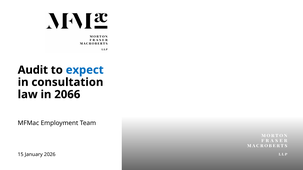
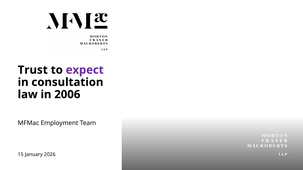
Audit: Audit -> Trust (33, 70)
expect colour: blue -> purple (85, 70)
2066: 2066 -> 2006 (67, 95)
